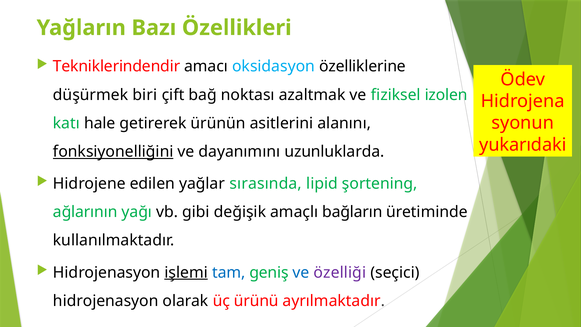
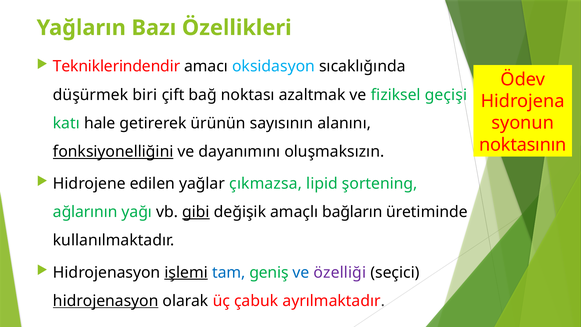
özelliklerine: özelliklerine -> sıcaklığında (362, 66)
izolen: izolen -> geçişi (446, 95)
asitlerini: asitlerini -> sayısının (282, 123)
yukarıdaki: yukarıdaki -> noktasının (523, 145)
uzunluklarda: uzunluklarda -> oluşmaksızın (334, 152)
sırasında: sırasında -> çıkmazsa (266, 184)
gibi underline: none -> present (196, 212)
hidrojenasyon underline: none -> present (106, 301)
ürünü: ürünü -> çabuk (256, 301)
